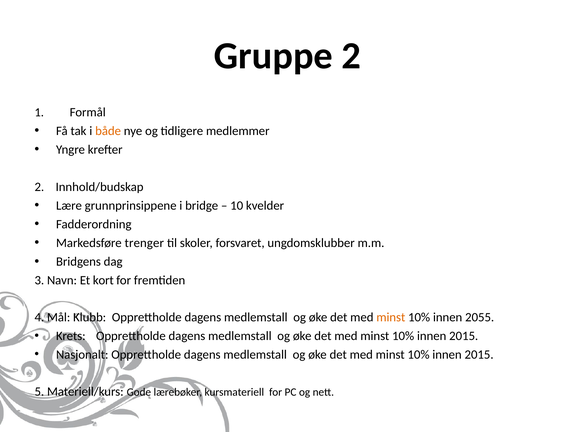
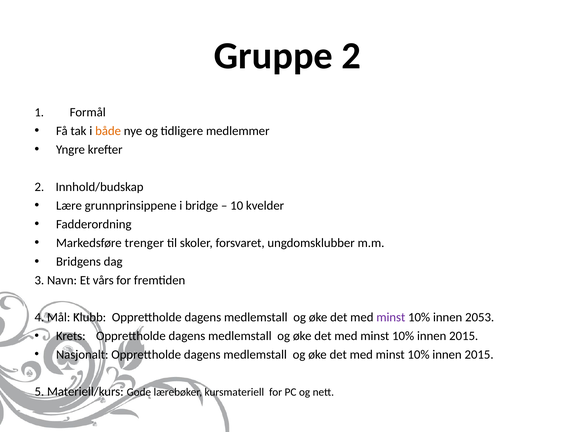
kort: kort -> vårs (103, 280)
minst colour: orange -> purple (391, 317)
2055: 2055 -> 2053 (480, 317)
